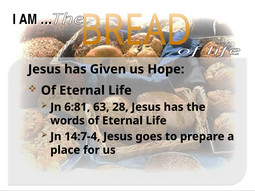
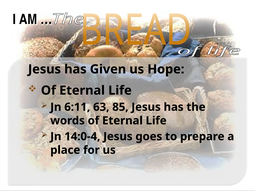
6:81: 6:81 -> 6:11 (77, 107)
28: 28 -> 85 (120, 107)
14:7-4: 14:7-4 -> 14:0-4 (82, 137)
